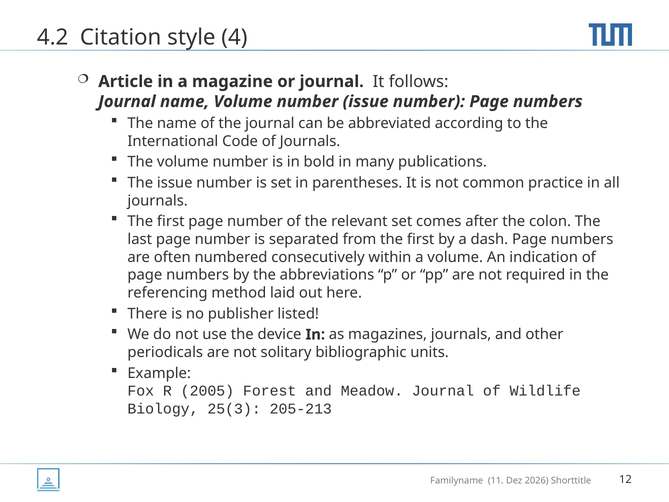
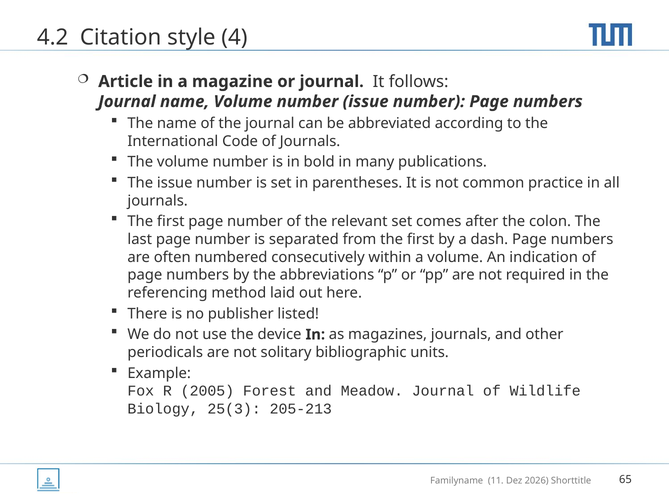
12: 12 -> 65 (625, 479)
